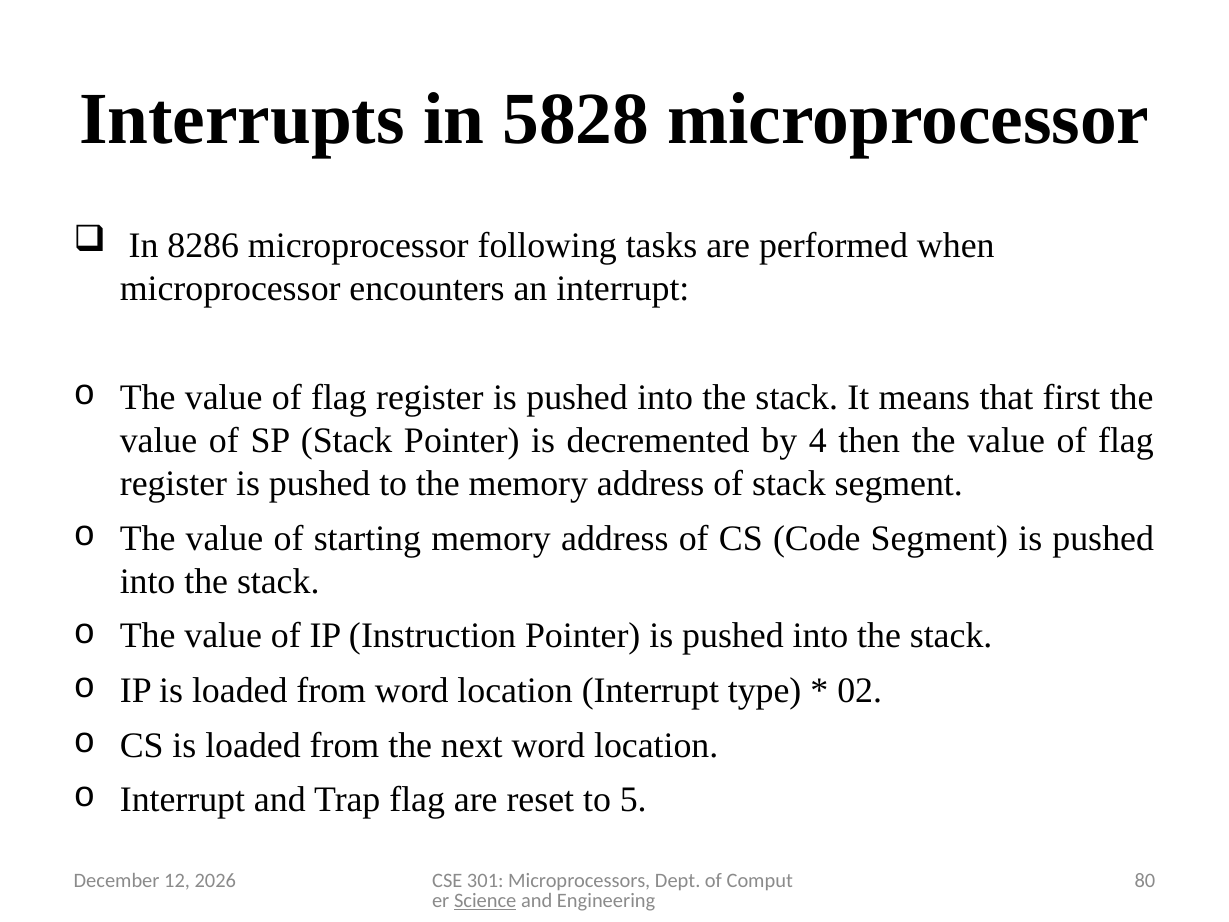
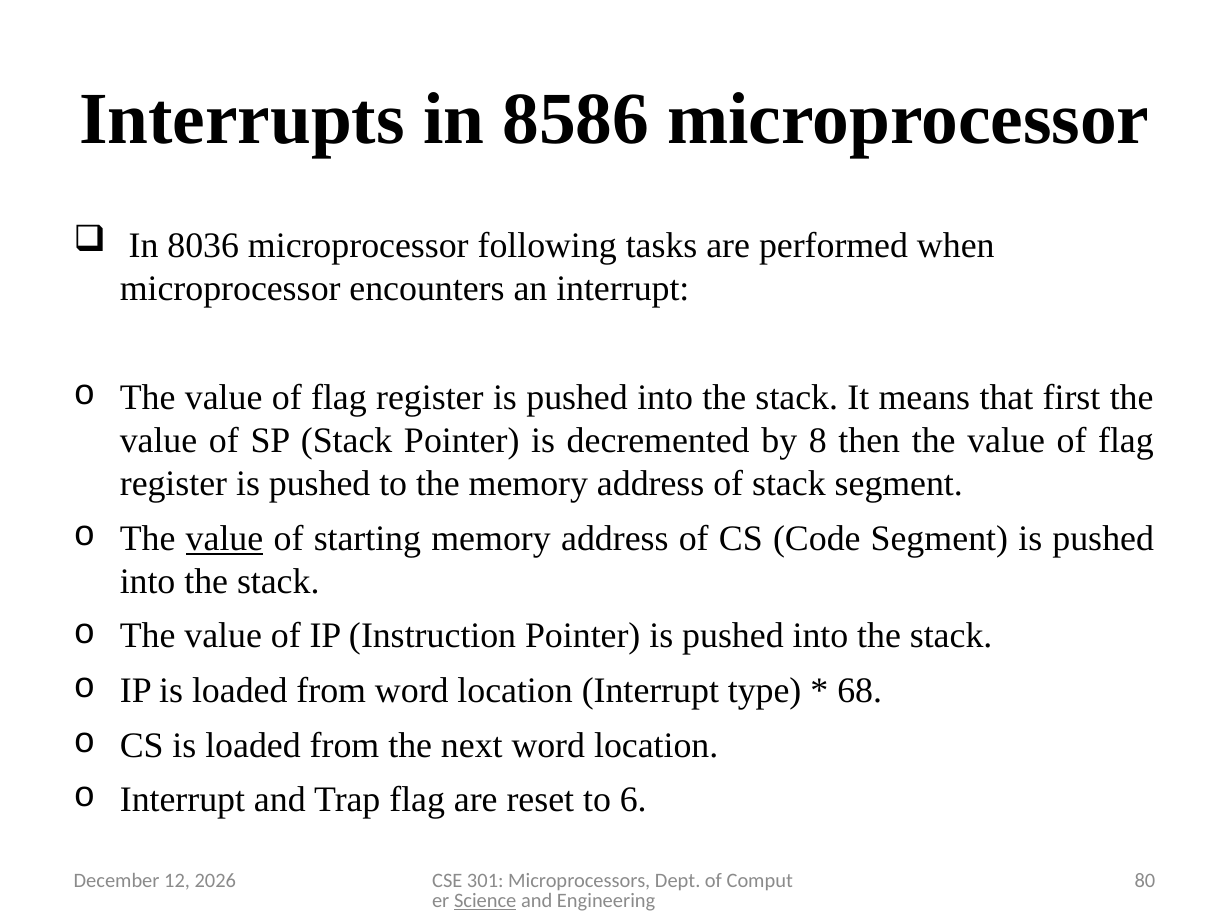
5828: 5828 -> 8586 (576, 119)
8286: 8286 -> 8036 (203, 245)
4: 4 -> 8 (818, 441)
value underline: none -> present (224, 538)
02: 02 -> 68 (860, 690)
5: 5 -> 6 (633, 800)
